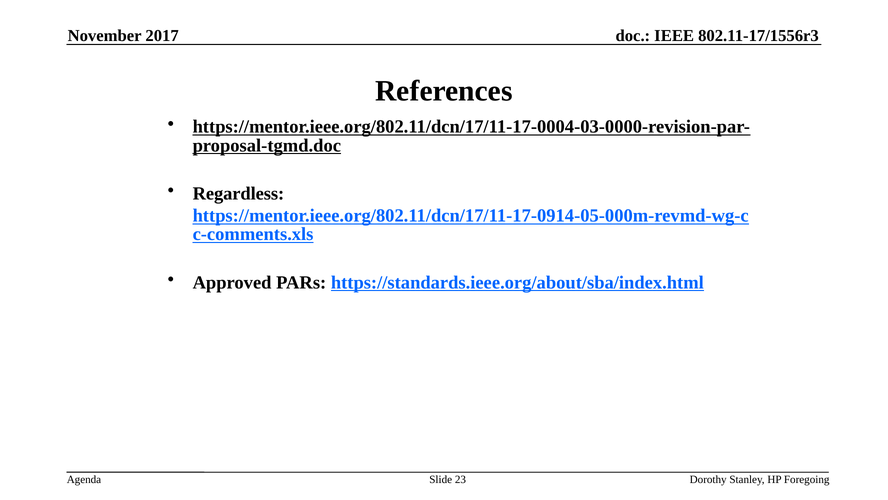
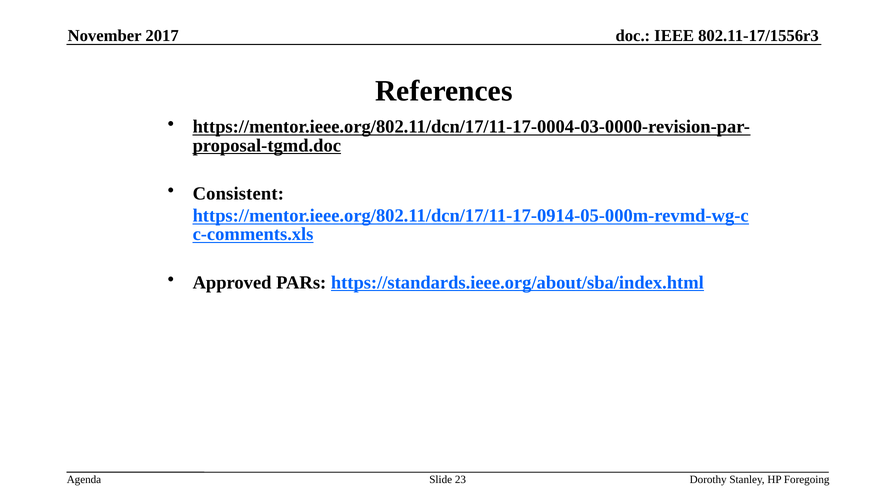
Regardless: Regardless -> Consistent (238, 193)
